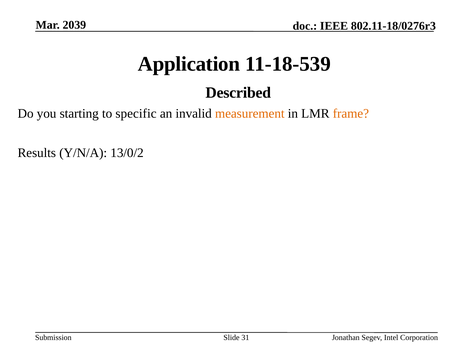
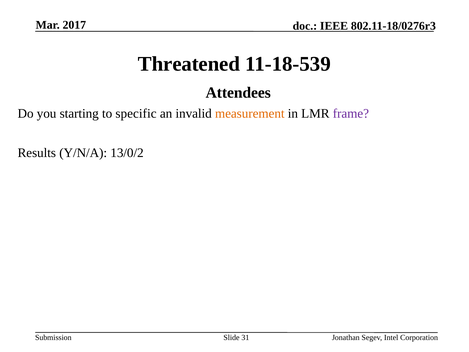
2039: 2039 -> 2017 (74, 25)
Application: Application -> Threatened (189, 64)
Described: Described -> Attendees (238, 93)
frame colour: orange -> purple (351, 114)
